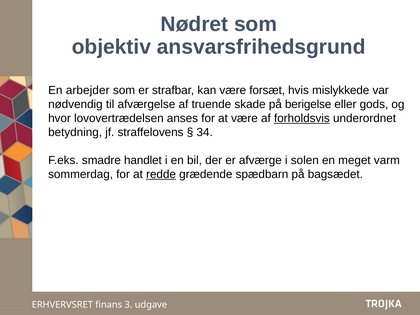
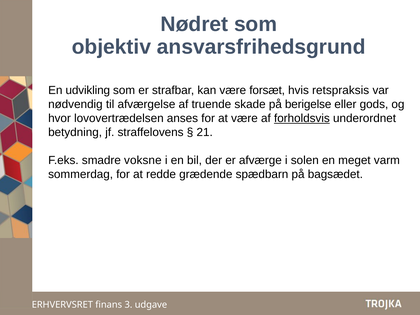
arbejder: arbejder -> udvikling (88, 90)
mislykkede: mislykkede -> retspraksis (341, 90)
34: 34 -> 21 (205, 132)
handlet: handlet -> voksne (143, 160)
redde underline: present -> none (161, 174)
